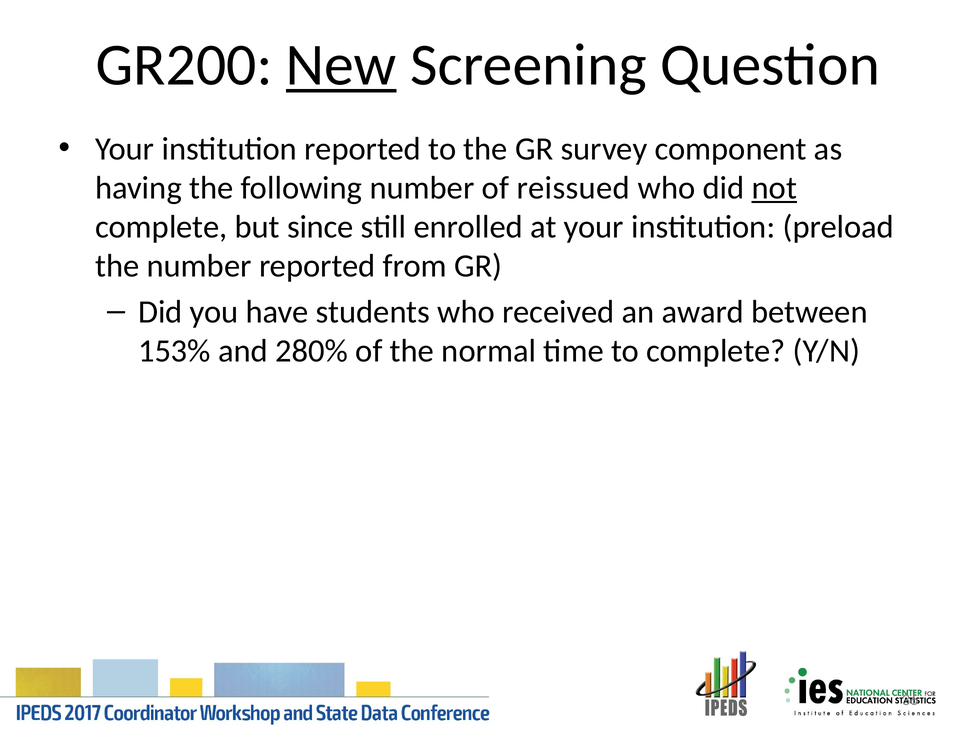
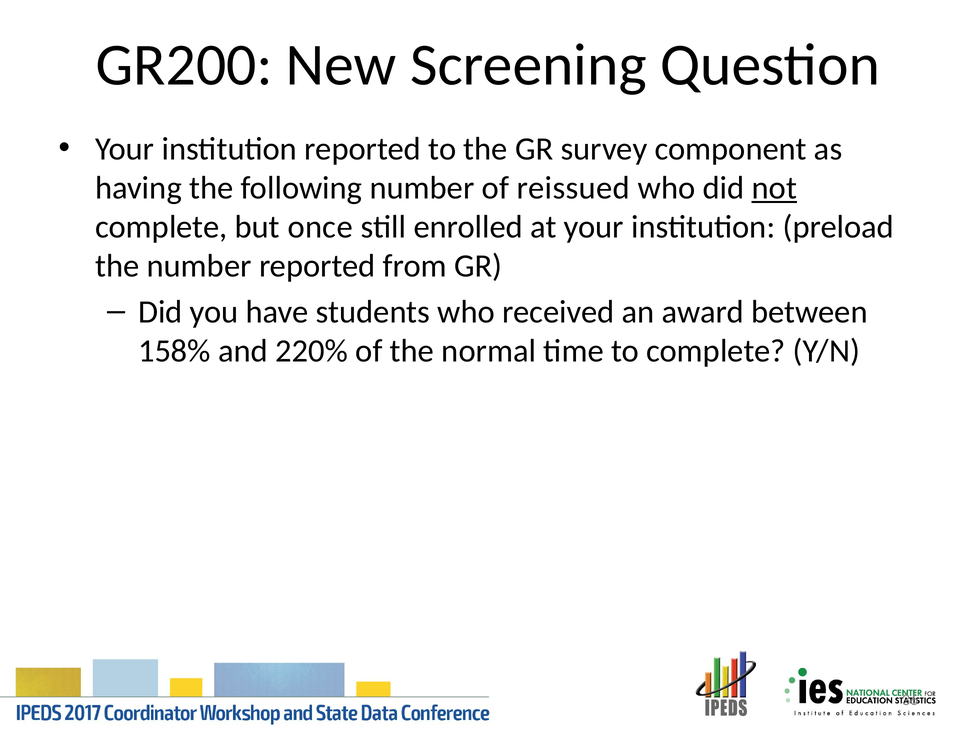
New underline: present -> none (341, 65)
since: since -> once (320, 227)
153%: 153% -> 158% (174, 351)
280%: 280% -> 220% (312, 351)
